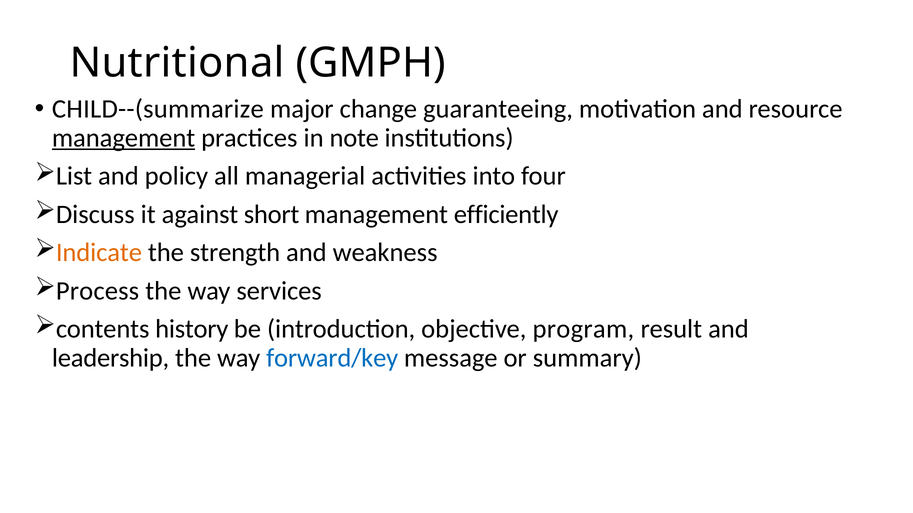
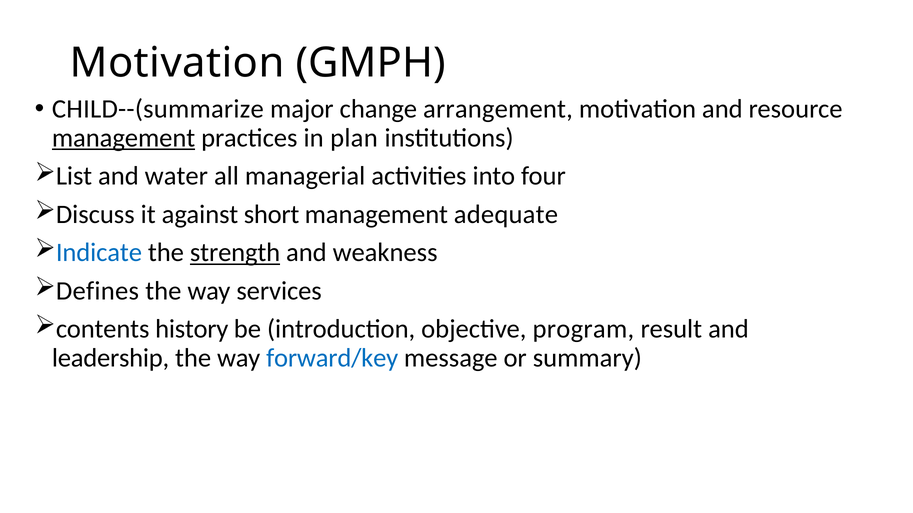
Nutritional: Nutritional -> Motivation (177, 63)
guaranteeing: guaranteeing -> arrangement (498, 109)
note: note -> plan (354, 138)
policy: policy -> water (176, 176)
efficiently: efficiently -> adequate (506, 215)
Indicate colour: orange -> blue (99, 253)
strength underline: none -> present (235, 253)
Process: Process -> Defines (97, 291)
